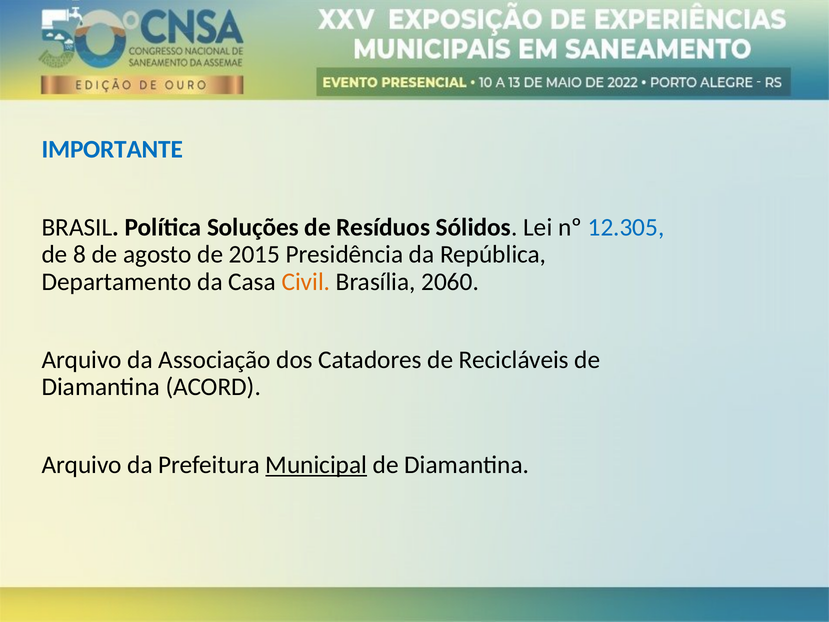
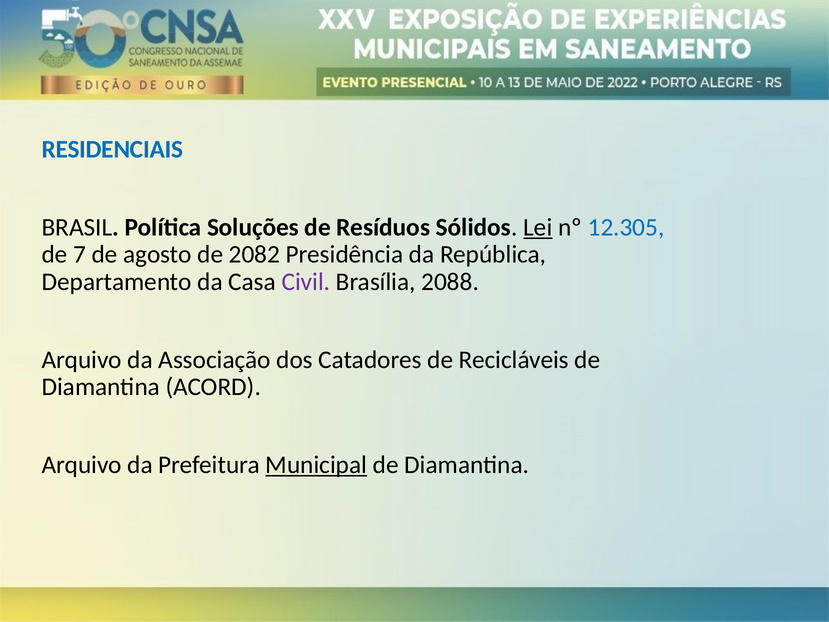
IMPORTANTE: IMPORTANTE -> RESIDENCIAIS (112, 150)
Lei underline: none -> present (538, 227)
8: 8 -> 7 (80, 255)
2015: 2015 -> 2082 (254, 255)
Civil colour: orange -> purple (306, 282)
2060: 2060 -> 2088 (450, 282)
